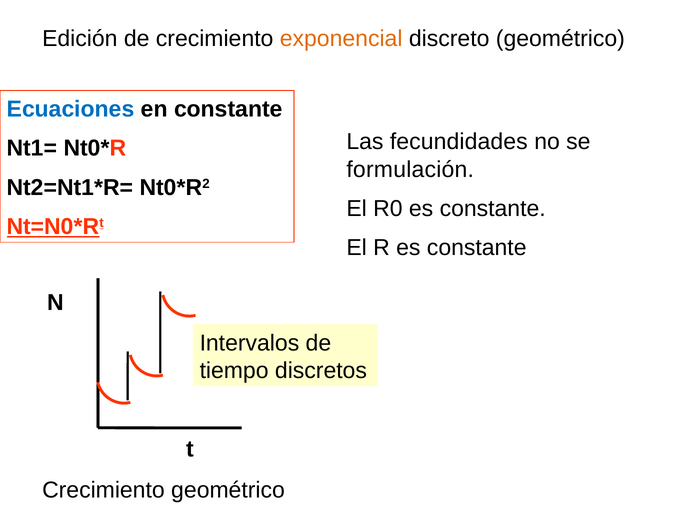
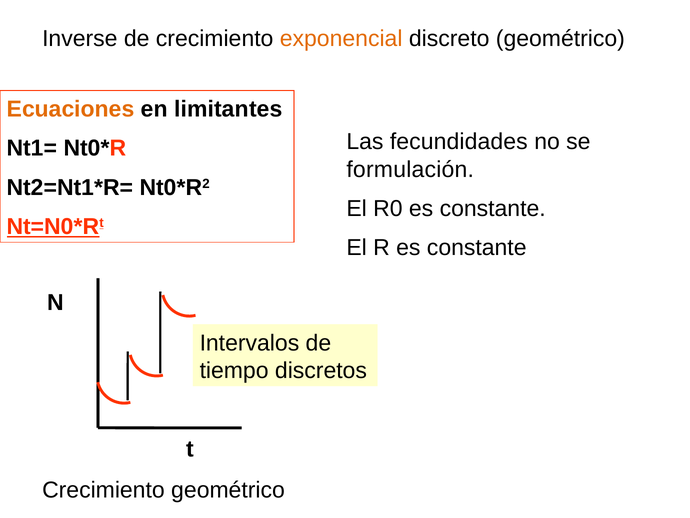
Edición: Edición -> Inverse (80, 38)
Ecuaciones colour: blue -> orange (71, 109)
en constante: constante -> limitantes (228, 109)
